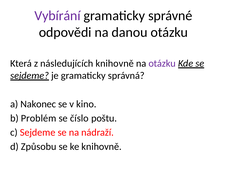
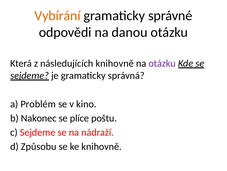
Vybírání colour: purple -> orange (57, 16)
Nakonec: Nakonec -> Problém (38, 104)
Problém: Problém -> Nakonec (39, 118)
číslo: číslo -> plíce (79, 118)
